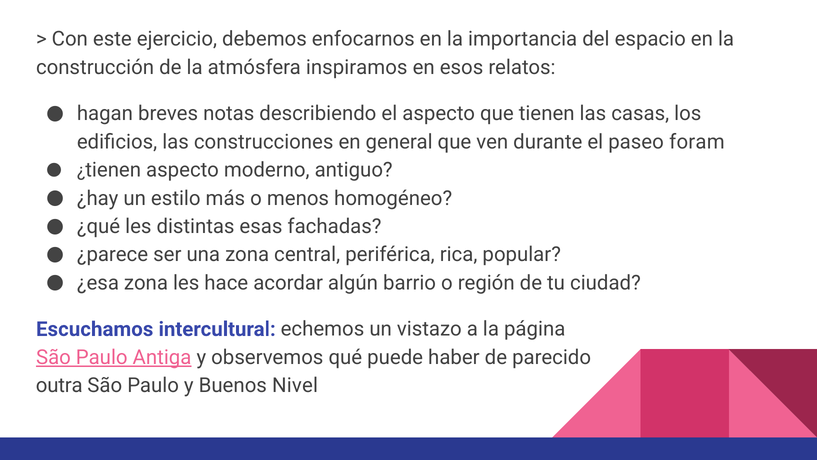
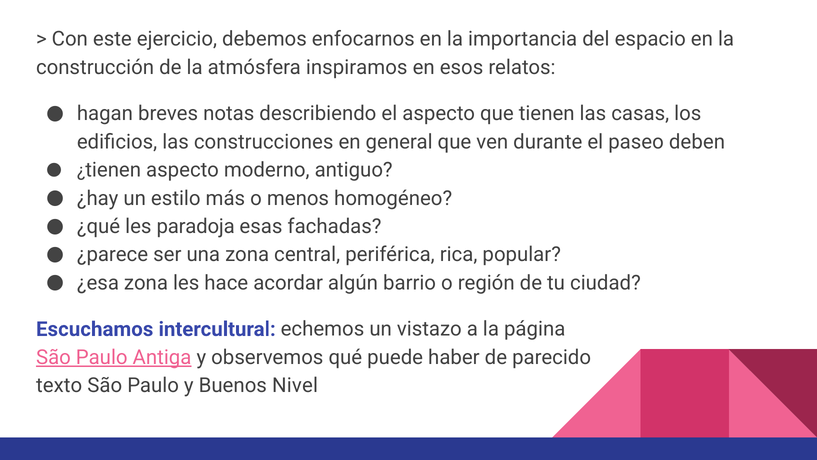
foram: foram -> deben (697, 142)
distintas: distintas -> paradoja (196, 226)
outra: outra -> texto (59, 385)
